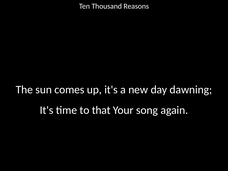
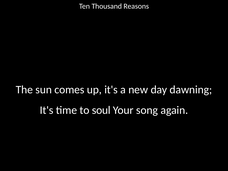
that: that -> soul (101, 110)
